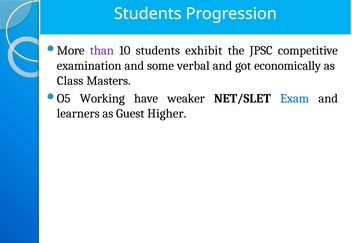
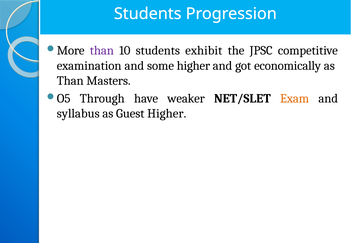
some verbal: verbal -> higher (193, 66)
Class: Class -> Than (70, 81)
Working: Working -> Through (102, 99)
Exam colour: blue -> orange (295, 99)
learners: learners -> syllabus (78, 114)
